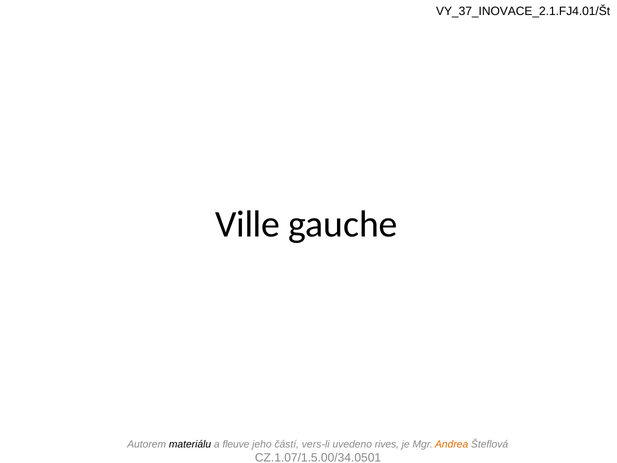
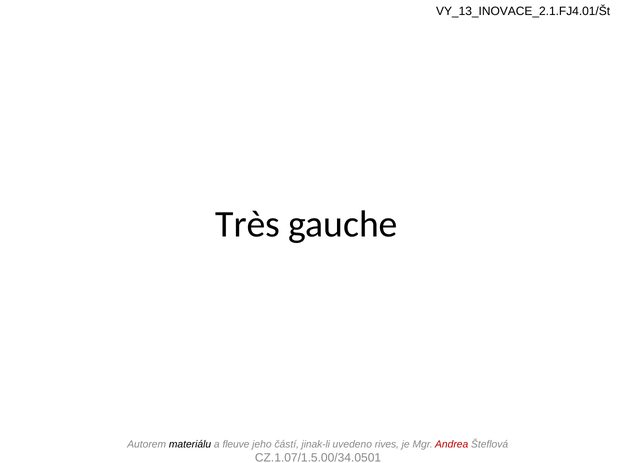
VY_37_INOVACE_2.1.FJ4.01/Št: VY_37_INOVACE_2.1.FJ4.01/Št -> VY_13_INOVACE_2.1.FJ4.01/Št (523, 11)
Ville: Ville -> Très (248, 224)
vers-li: vers-li -> jinak-li (316, 444)
Andrea colour: orange -> red (452, 444)
